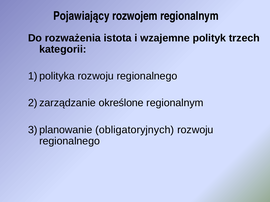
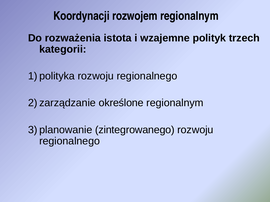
Pojawiający: Pojawiający -> Koordynacji (81, 16)
obligatoryjnych: obligatoryjnych -> zintegrowanego (135, 130)
